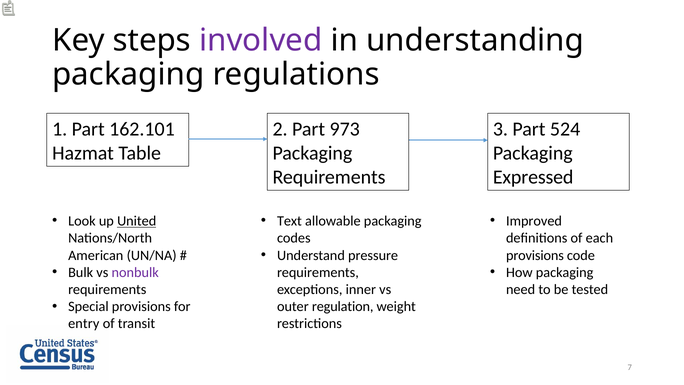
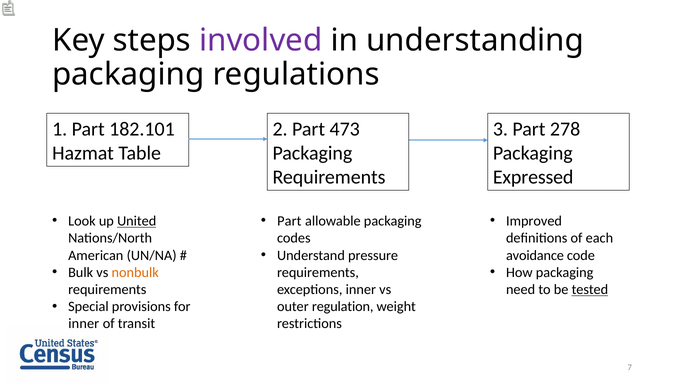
973: 973 -> 473 (345, 129)
524: 524 -> 278 (565, 129)
162.101: 162.101 -> 182.101 (142, 129)
Text: Text -> Part (289, 221)
provisions: provisions -> avoidance (535, 255)
nonbulk colour: purple -> orange (135, 272)
tested underline: none -> present (590, 289)
entry: entry -> inner (84, 324)
